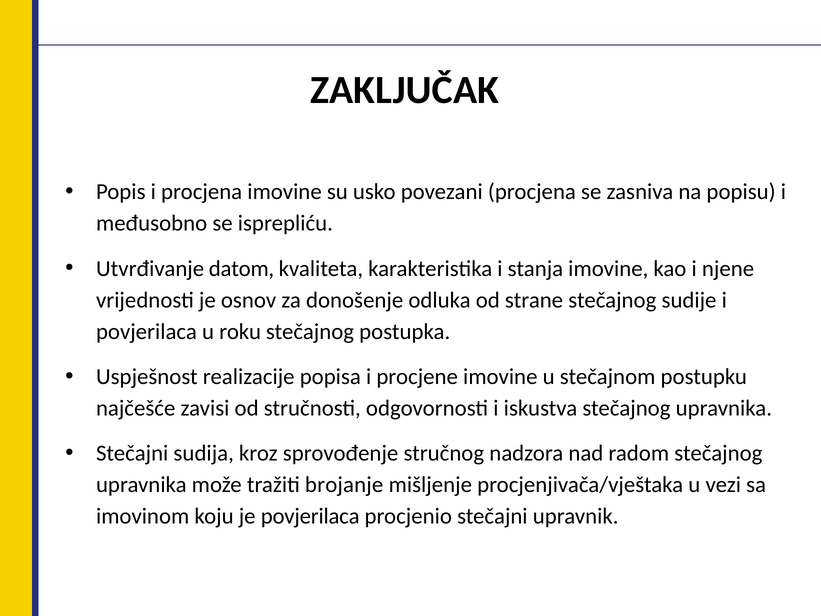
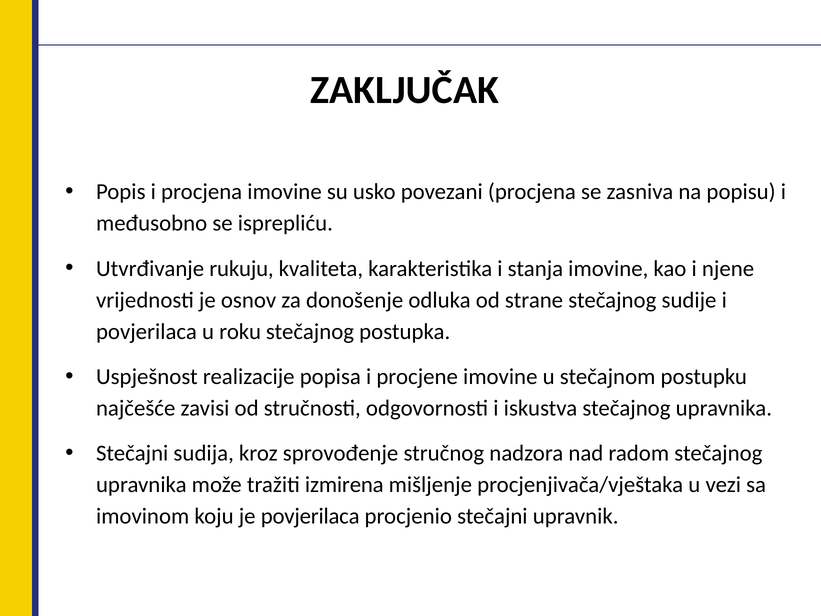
datom: datom -> rukuju (241, 268)
brojanje: brojanje -> izmirena (344, 485)
